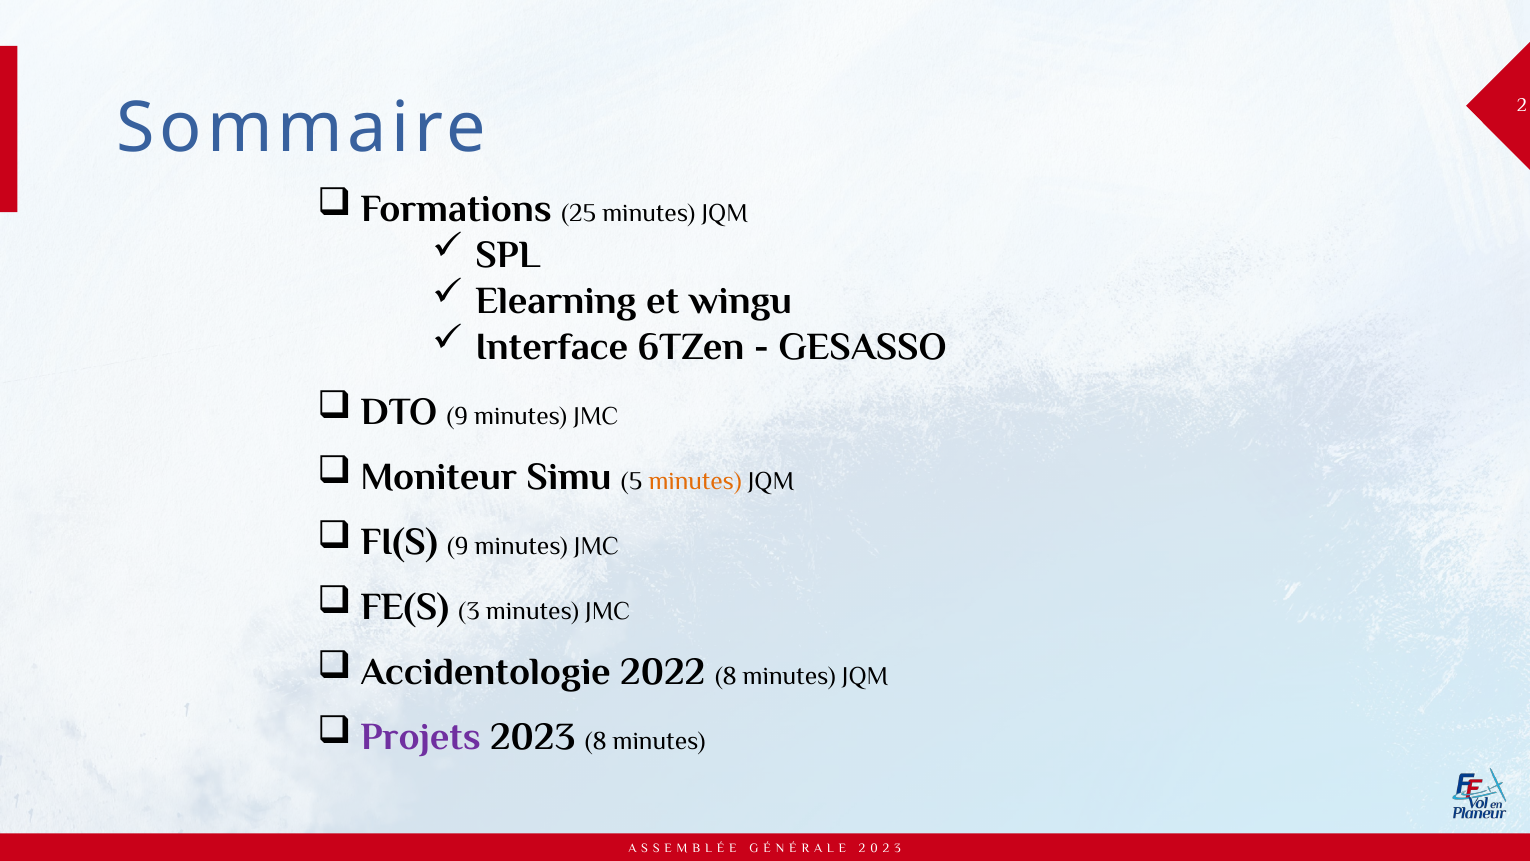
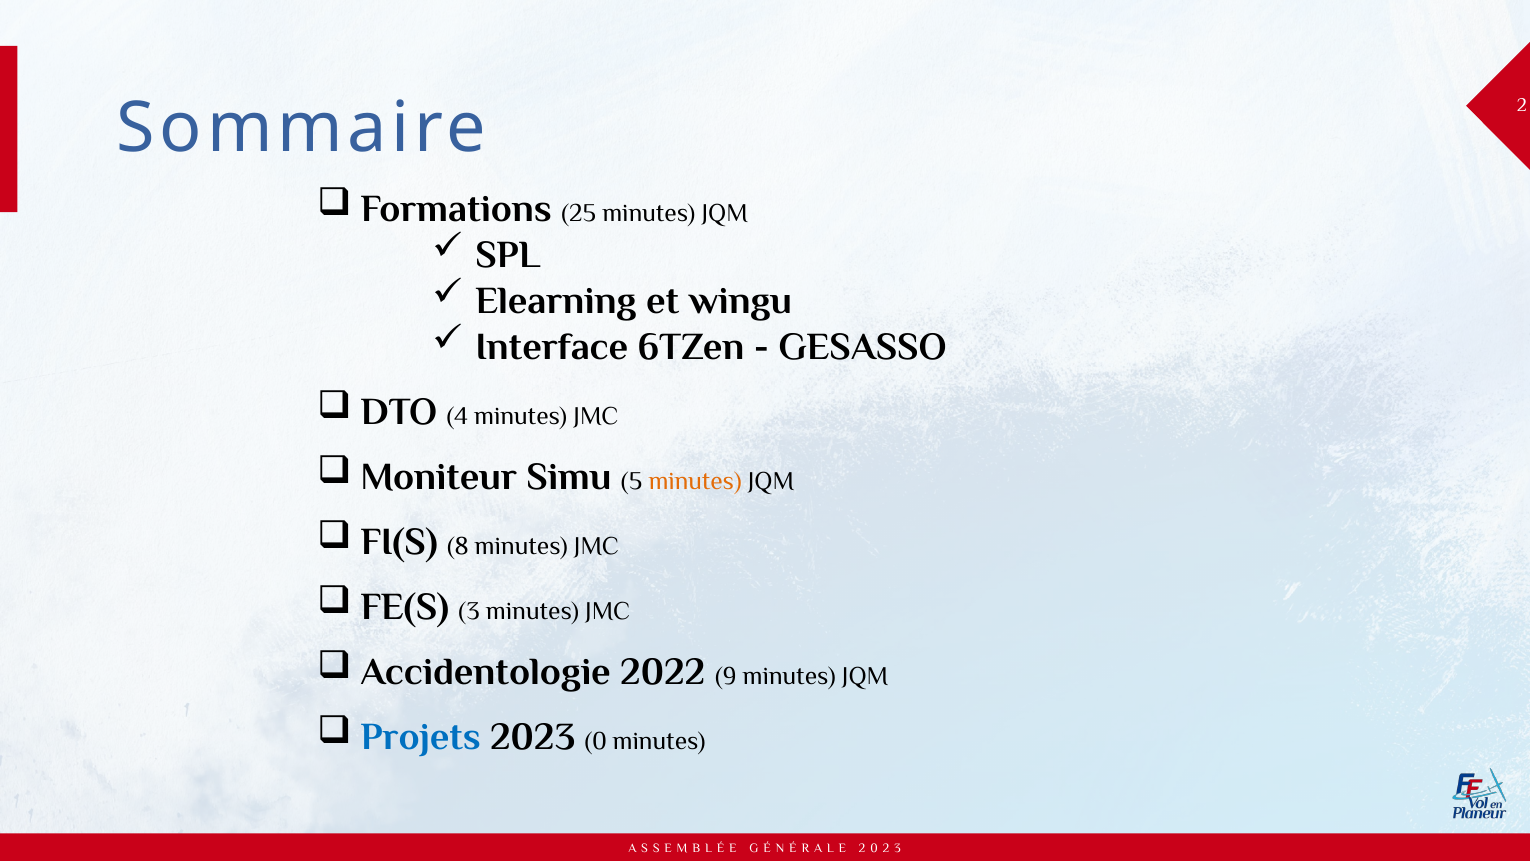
DTO 9: 9 -> 4 (457, 416)
FI(S 9: 9 -> 8 (458, 546)
2022 8: 8 -> 9 (726, 676)
Projets colour: purple -> blue (421, 737)
2023 8: 8 -> 0 (596, 741)
